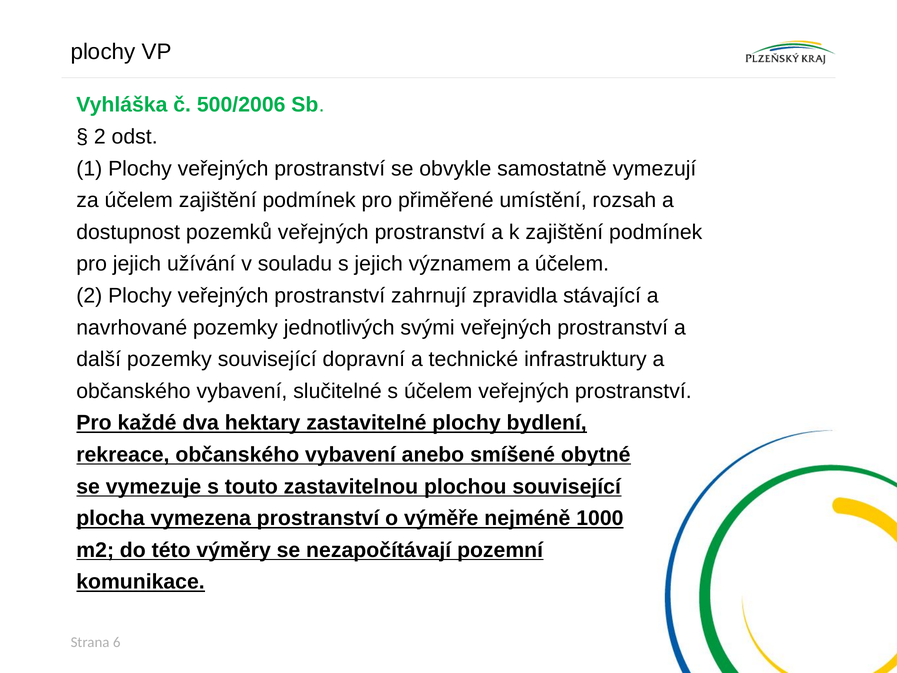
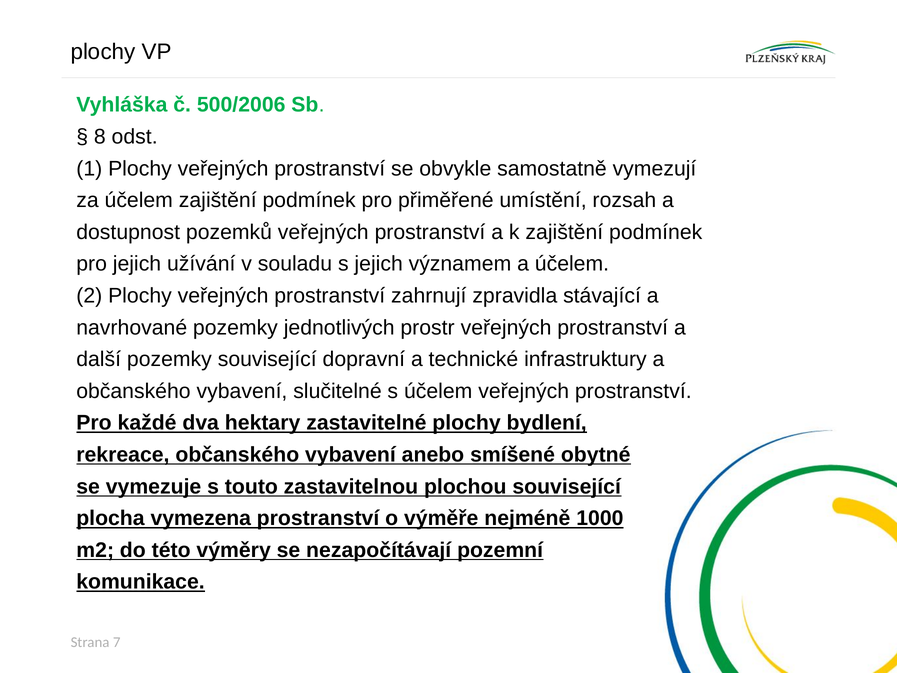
2: 2 -> 8 (100, 137)
svými: svými -> prostr (428, 327)
6: 6 -> 7 (117, 642)
